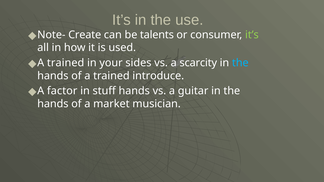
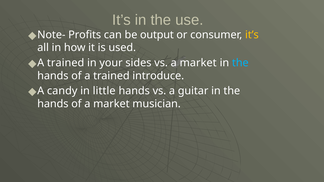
Create: Create -> Profits (85, 35)
talents: talents -> output (157, 35)
it’s colour: light green -> yellow (252, 35)
vs a scarcity: scarcity -> market (198, 63)
factor: factor -> candy (62, 91)
stuff: stuff -> little (104, 91)
